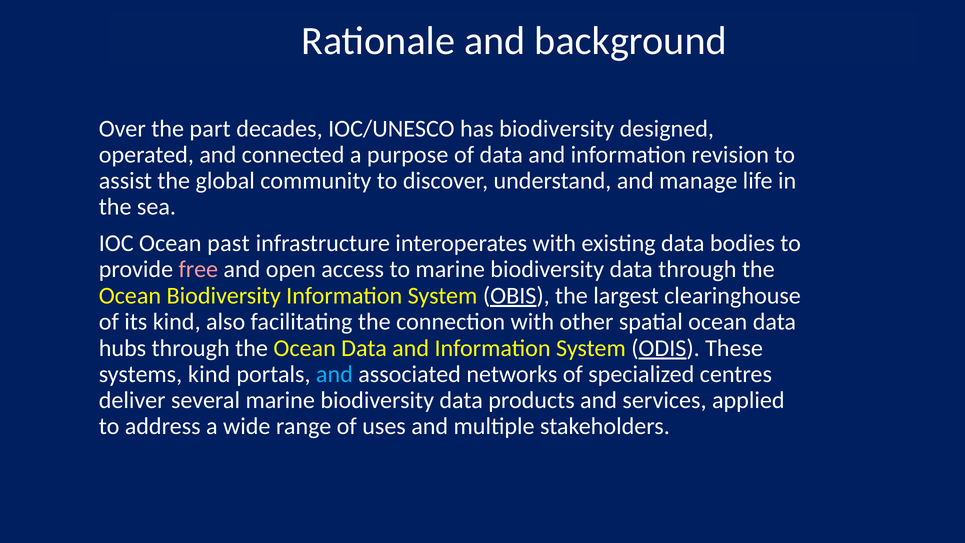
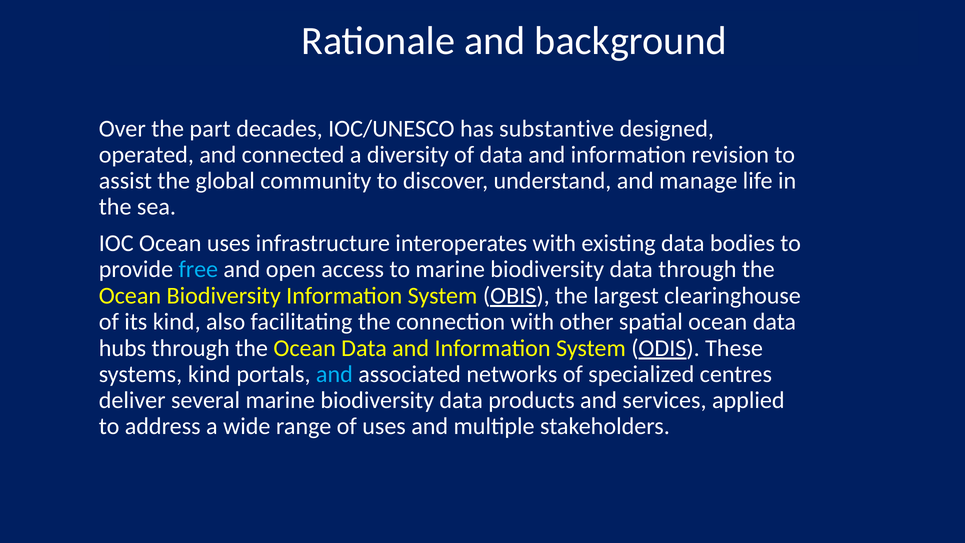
has biodiversity: biodiversity -> substantive (557, 129)
purpose: purpose -> diversity (408, 155)
Ocean past: past -> uses (229, 243)
free colour: pink -> light blue (198, 269)
